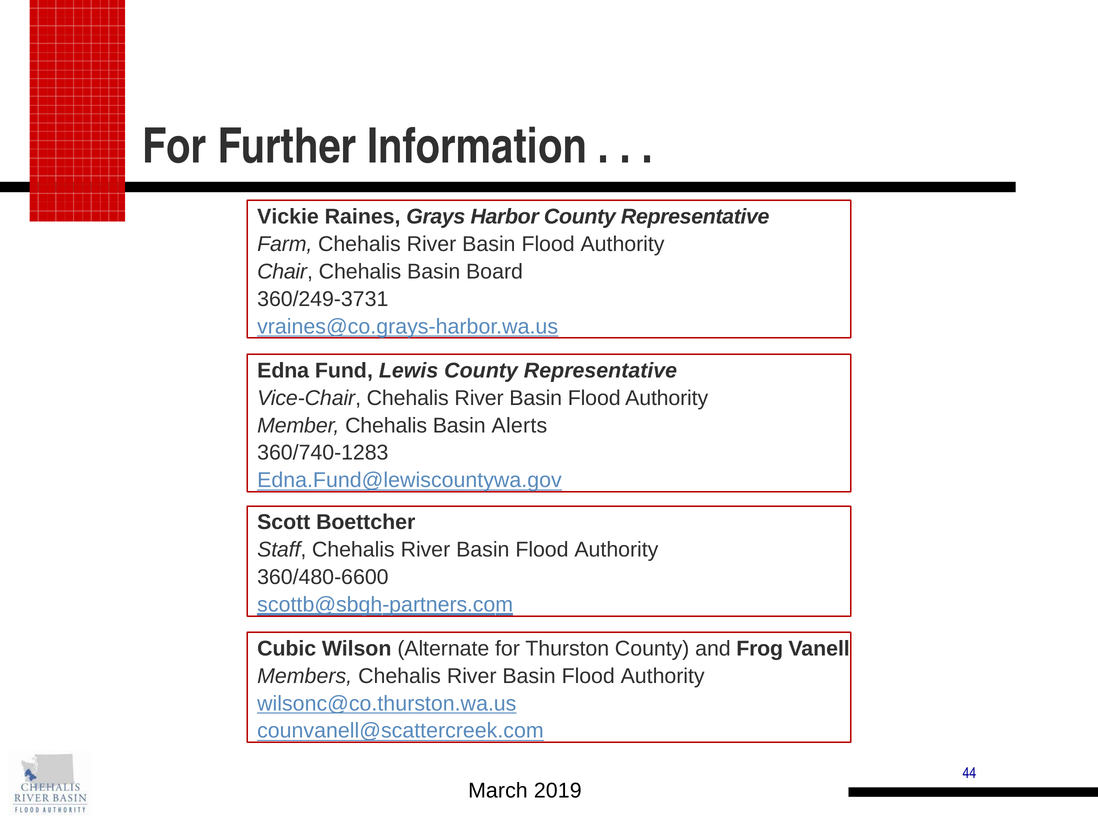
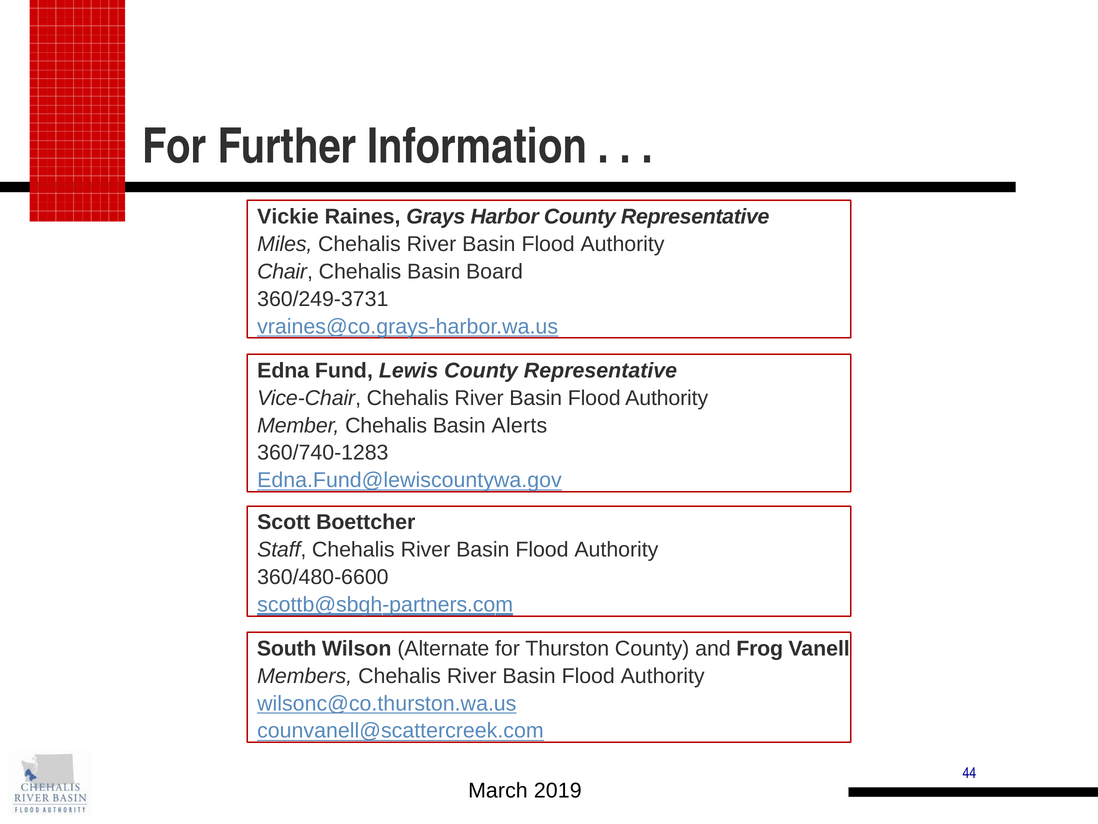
Farm: Farm -> Miles (285, 244)
Cubic: Cubic -> South (287, 648)
